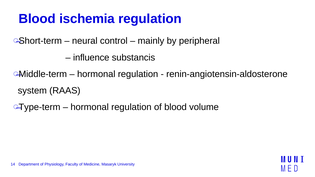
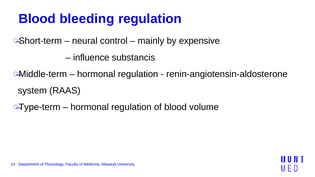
ischemia: ischemia -> bleeding (87, 19)
peripheral: peripheral -> expensive (199, 41)
